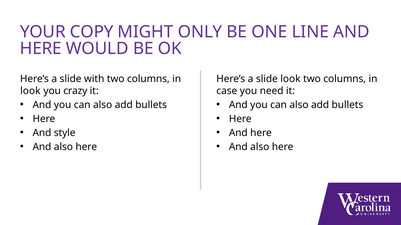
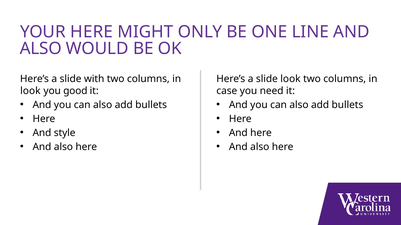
YOUR COPY: COPY -> HERE (92, 32)
HERE: HERE -> ALSO (41, 49)
crazy: crazy -> good (75, 91)
